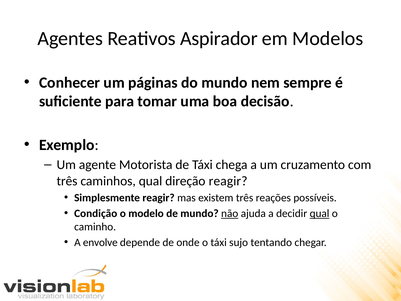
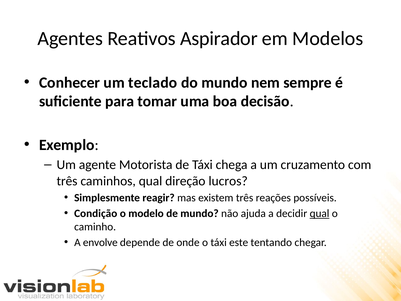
páginas: páginas -> teclado (153, 83)
direção reagir: reagir -> lucros (228, 181)
não underline: present -> none (230, 213)
sujo: sujo -> este (239, 242)
